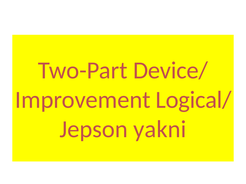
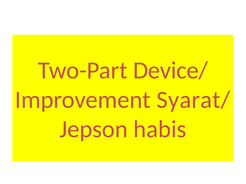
Logical/: Logical/ -> Syarat/ (193, 100)
yakni: yakni -> habis (160, 130)
